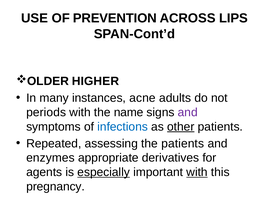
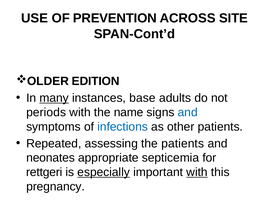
LIPS: LIPS -> SITE (233, 18)
HIGHER: HIGHER -> EDITION (96, 81)
many underline: none -> present (54, 98)
acne: acne -> base (142, 98)
and colour: purple -> blue (188, 112)
other underline: present -> none (181, 127)
enzymes: enzymes -> neonates (51, 158)
derivatives: derivatives -> septicemia (170, 158)
agents: agents -> rettgeri (44, 172)
